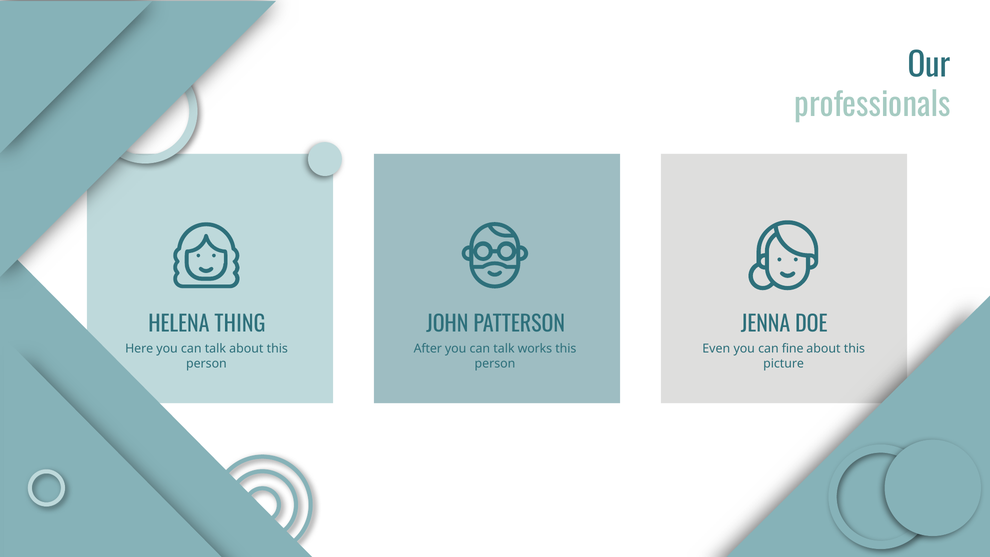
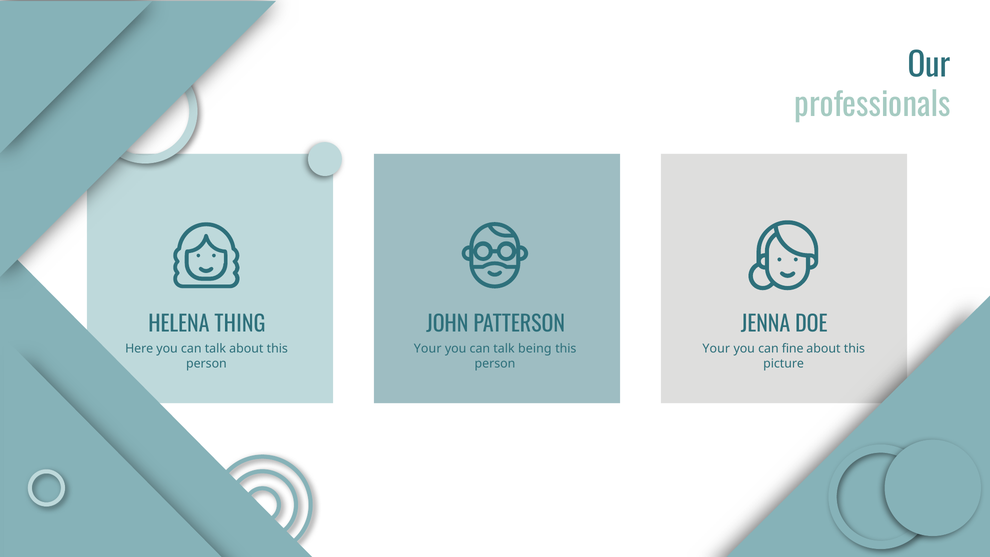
After: After -> Your (428, 349)
works: works -> being (535, 349)
Even: Even -> Your (716, 349)
